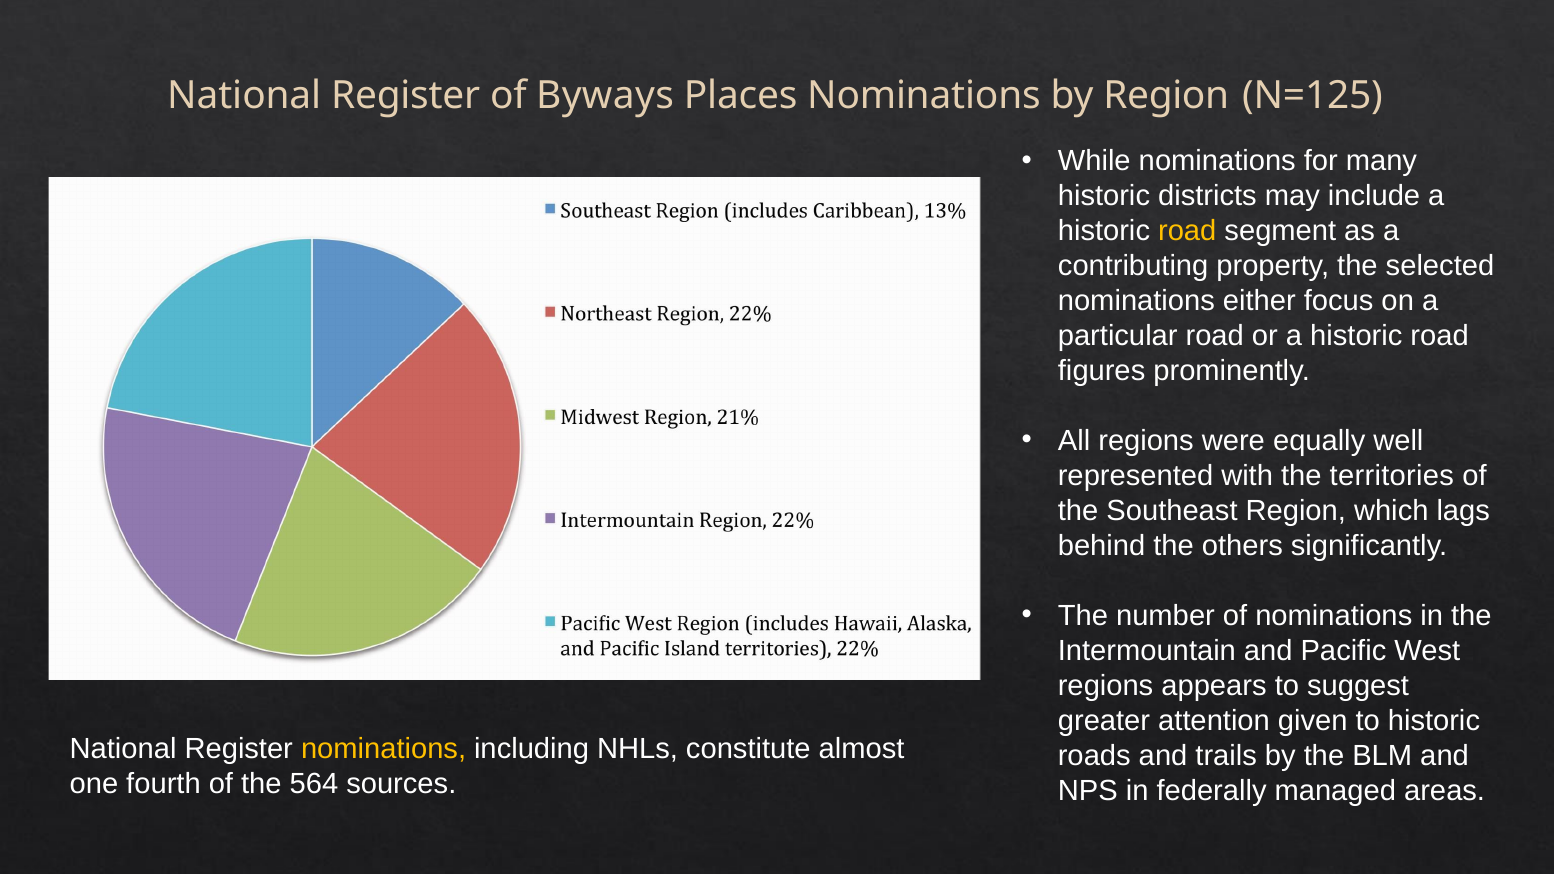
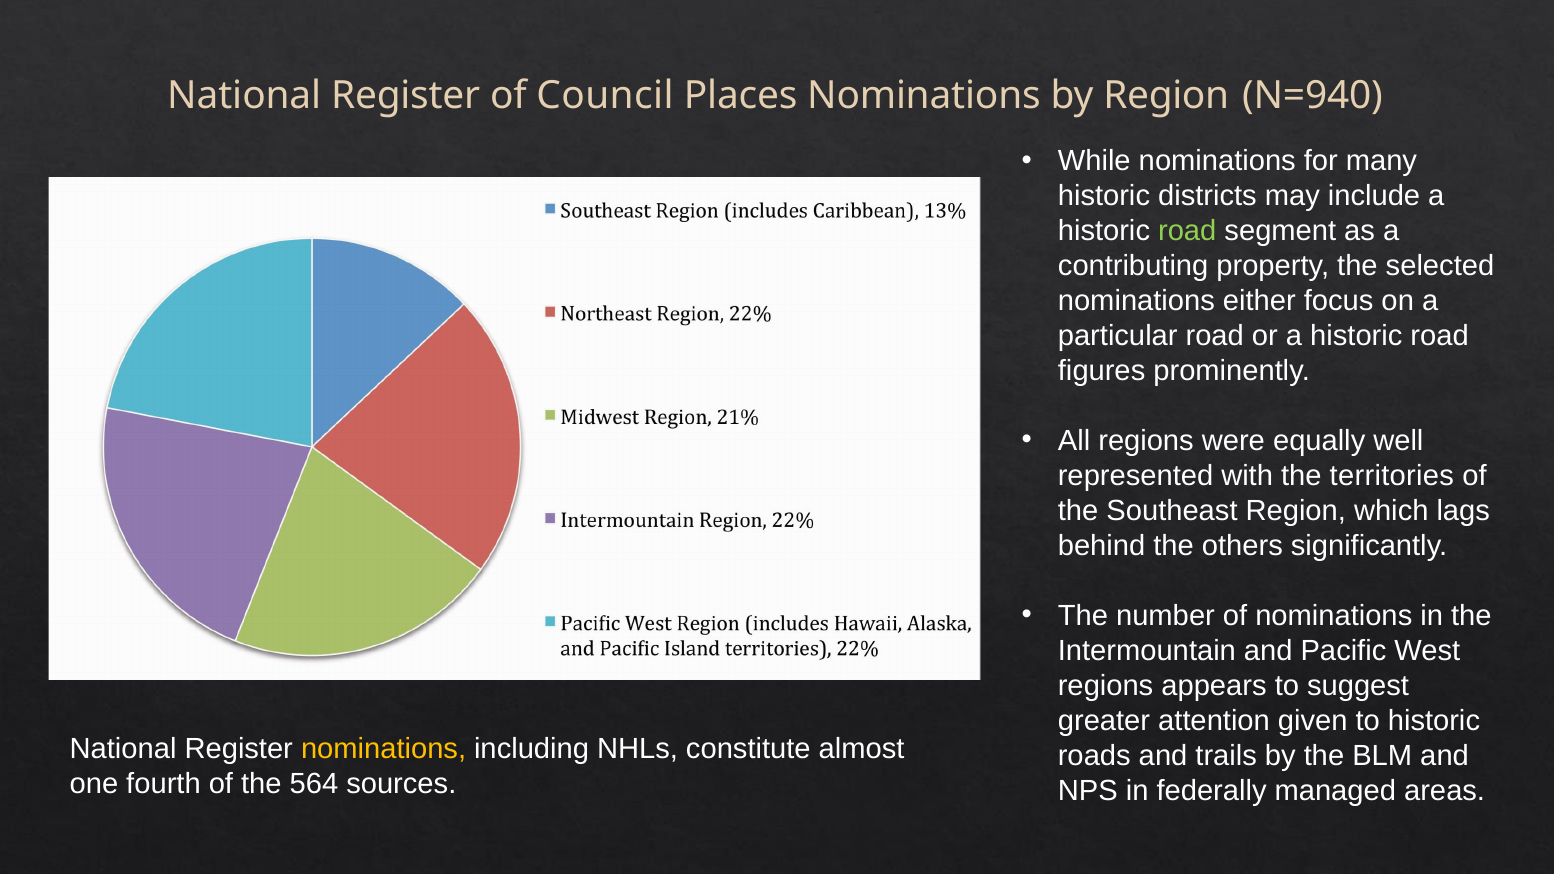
Byways: Byways -> Council (605, 95)
N=125: N=125 -> N=940 (1312, 95)
road colour: yellow -> light green (1187, 231)
